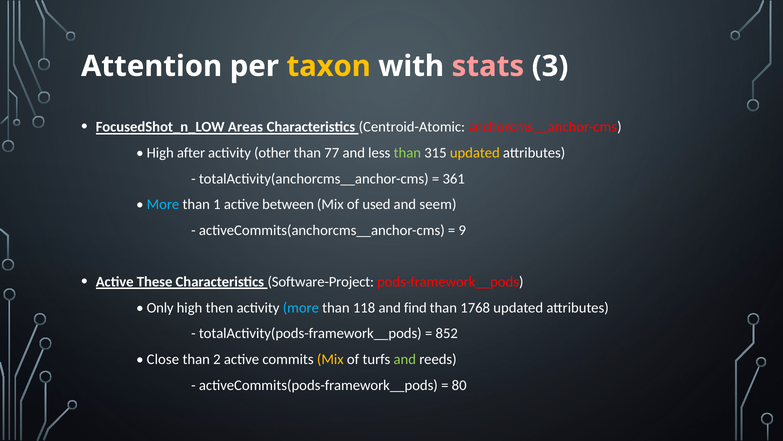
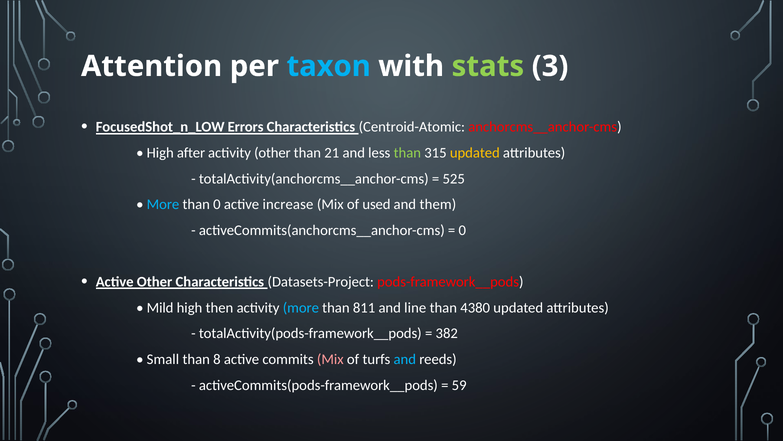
taxon colour: yellow -> light blue (329, 66)
stats colour: pink -> light green (488, 66)
Areas: Areas -> Errors (246, 127)
77: 77 -> 21 (332, 153)
361: 361 -> 525 (454, 179)
than 1: 1 -> 0 (217, 204)
between: between -> increase (288, 204)
seem: seem -> them (438, 204)
9: 9 -> 0 (462, 230)
Active These: These -> Other (155, 282)
Software-Project: Software-Project -> Datasets-Project (321, 282)
Only: Only -> Mild (160, 307)
118: 118 -> 811 (364, 307)
find: find -> line (415, 307)
1768: 1768 -> 4380 (475, 307)
852: 852 -> 382 (447, 333)
Close: Close -> Small (163, 359)
2: 2 -> 8 (217, 359)
Mix colour: yellow -> pink (330, 359)
and colour: light green -> light blue (405, 359)
80: 80 -> 59 (459, 385)
